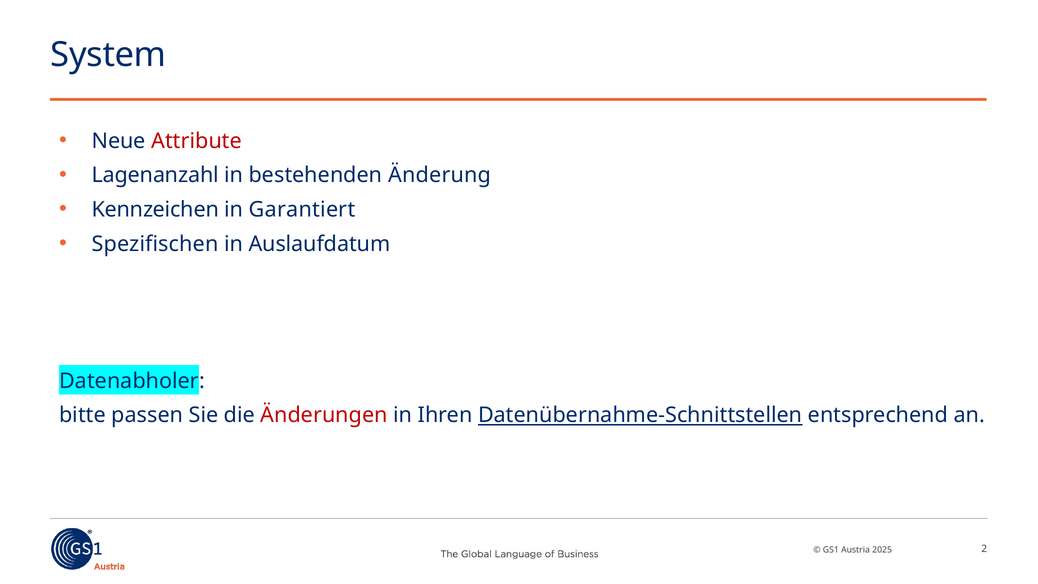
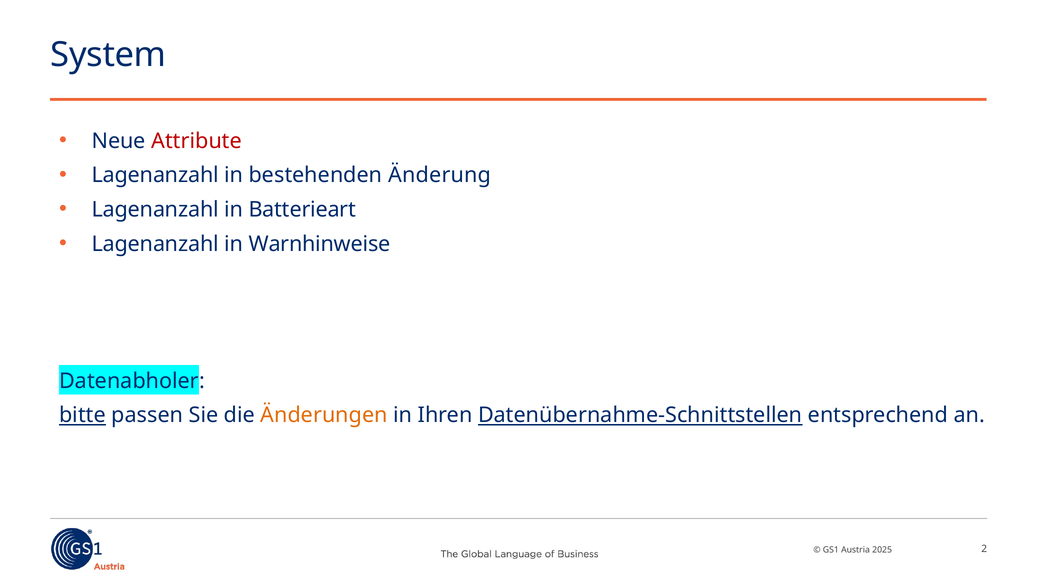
Kennzeichen: Kennzeichen -> Lagenanzahl (155, 210)
Garantiert: Garantiert -> Batterieart (302, 210)
Spezifischen: Spezifischen -> Lagenanzahl (155, 244)
Auslaufdatum: Auslaufdatum -> Warnhinweise (320, 244)
bitte underline: none -> present (83, 415)
Änderungen colour: red -> orange (324, 415)
